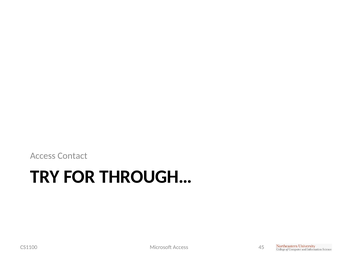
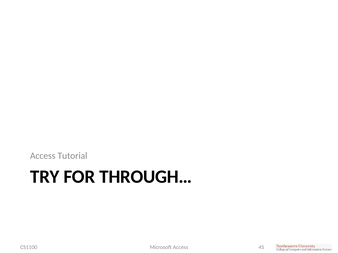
Contact: Contact -> Tutorial (72, 156)
